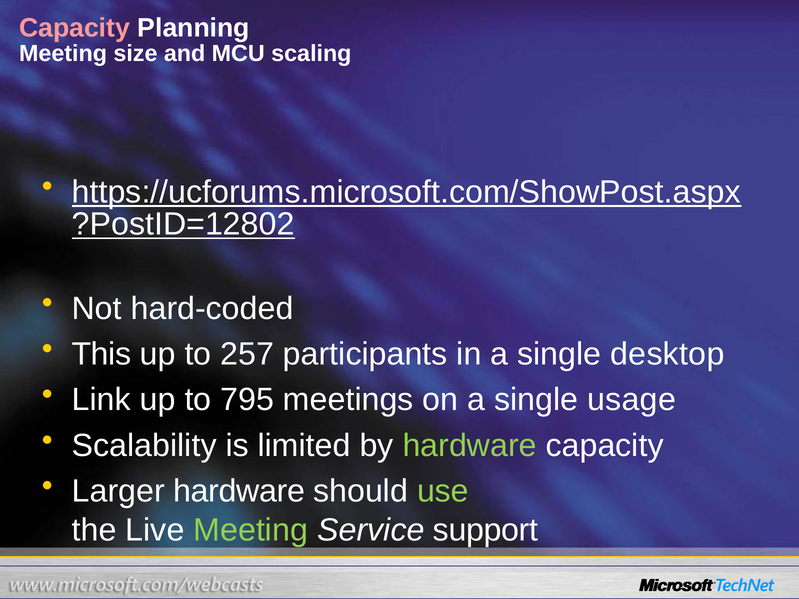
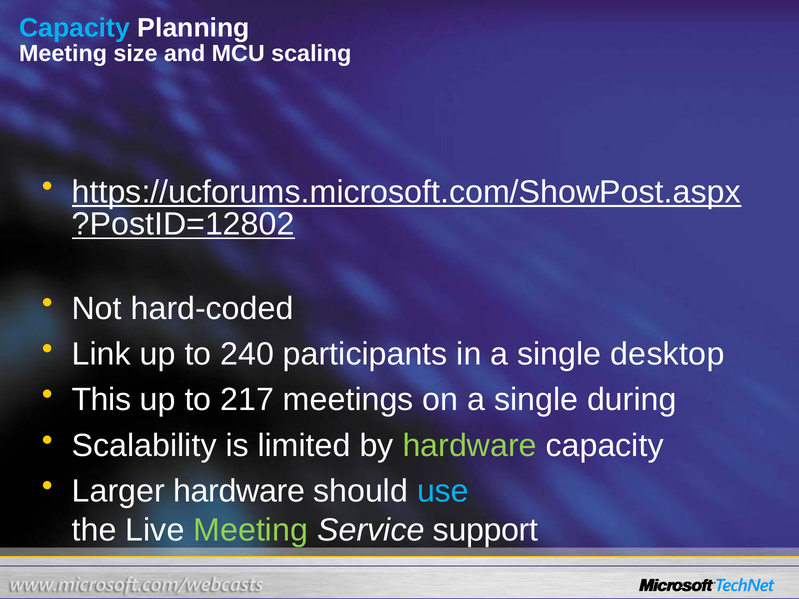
Capacity colour: pink -> light blue (75, 28)
This: This -> Link (101, 354)
257: 257 -> 240 (247, 354)
Link: Link -> This (101, 400)
795: 795 -> 217 (247, 400)
usage: usage -> during (632, 400)
use colour: light green -> light blue (443, 492)
